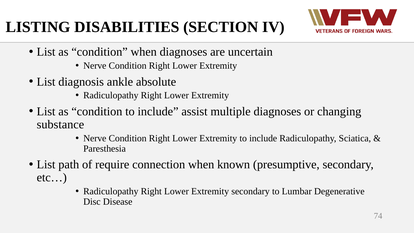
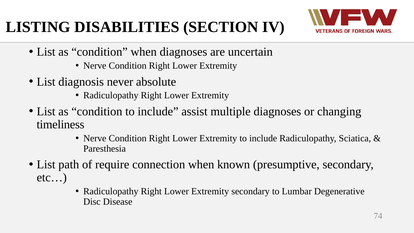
ankle: ankle -> never (120, 82)
substance: substance -> timeliness (61, 124)
